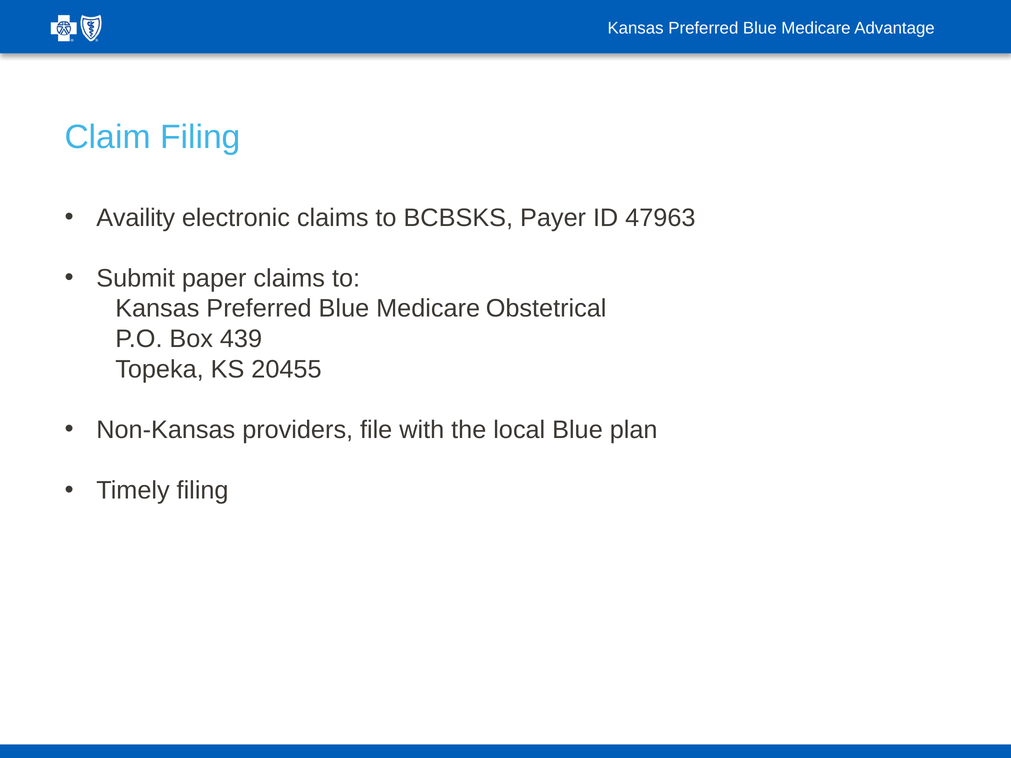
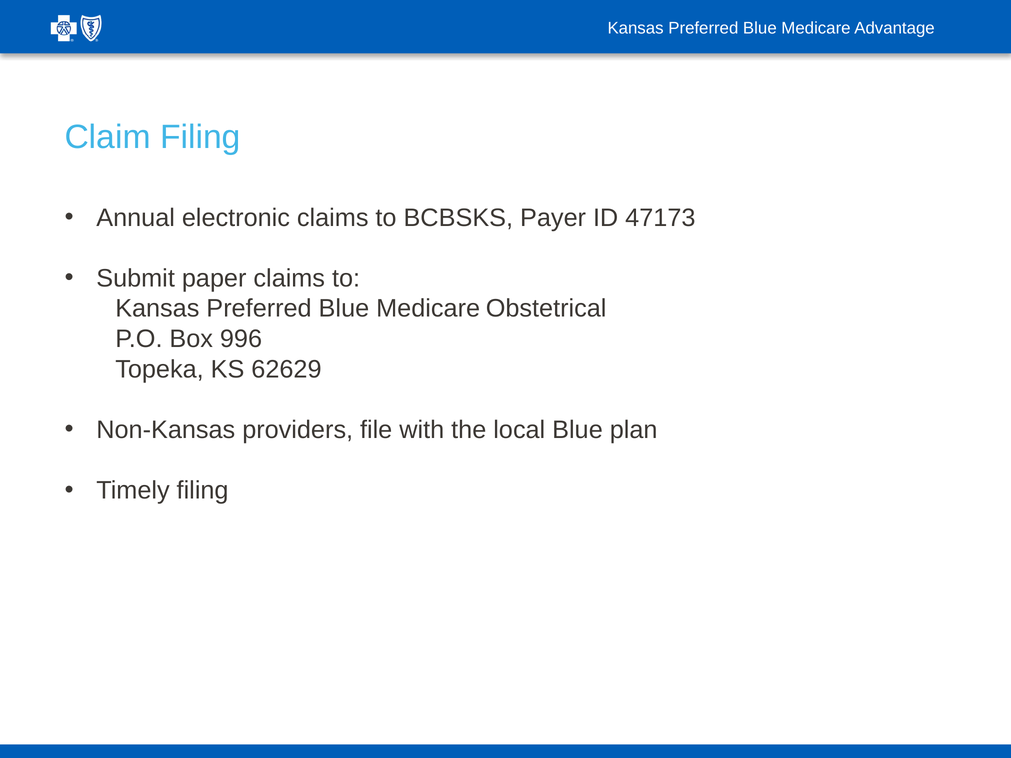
Availity: Availity -> Annual (136, 218)
47963: 47963 -> 47173 (660, 218)
439: 439 -> 996 (241, 339)
20455: 20455 -> 62629 (286, 369)
